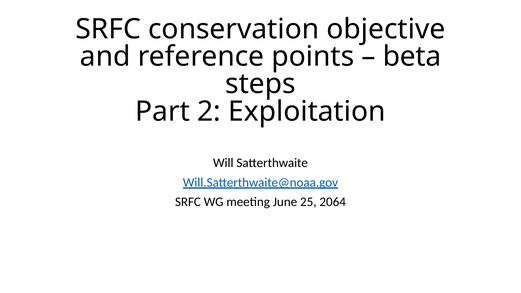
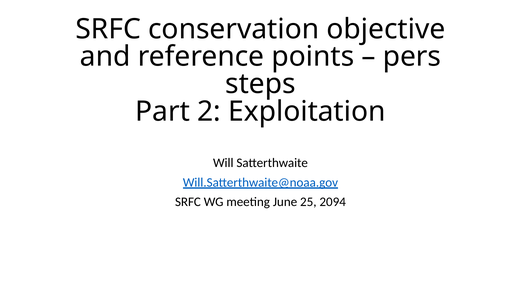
beta: beta -> pers (412, 57)
2064: 2064 -> 2094 (333, 202)
